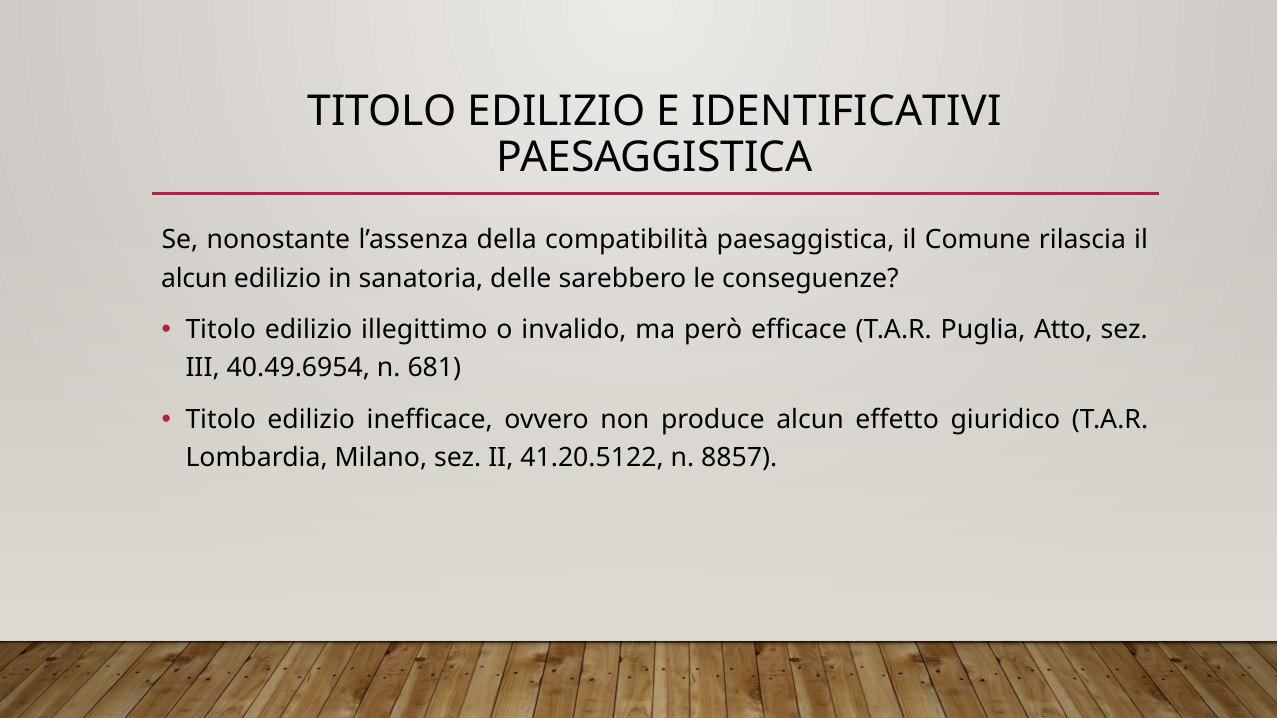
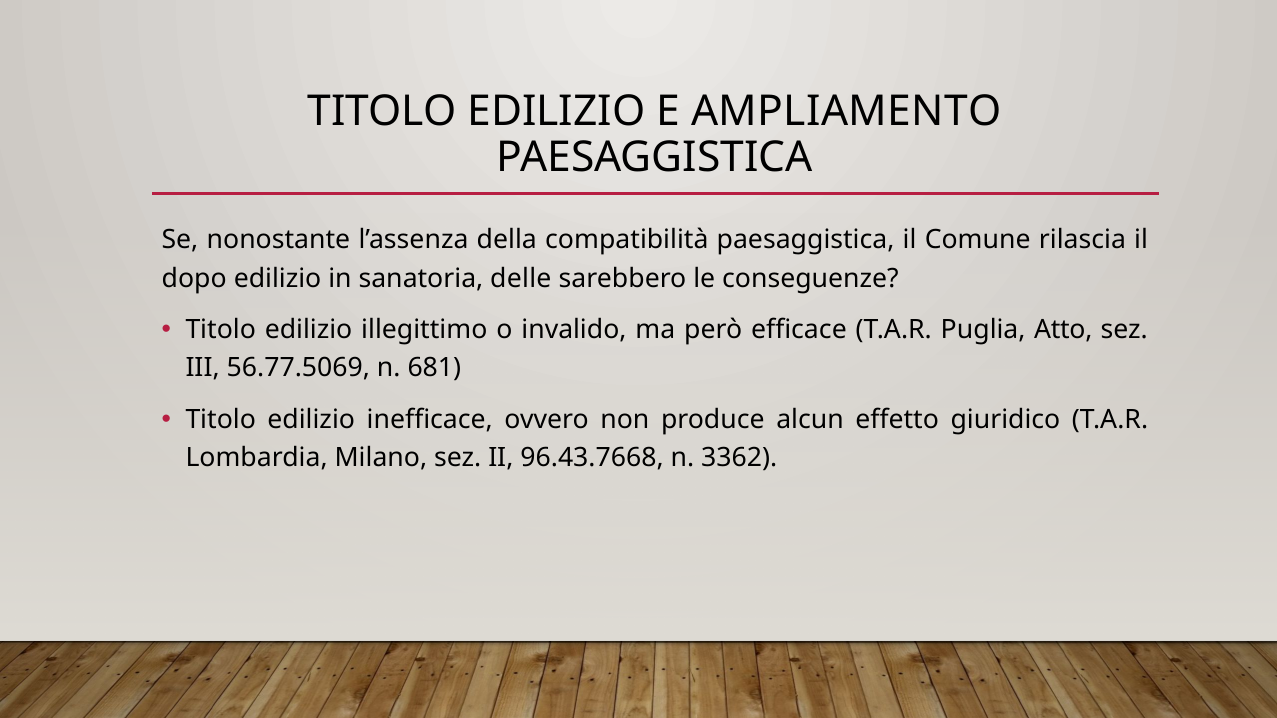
IDENTIFICATIVI: IDENTIFICATIVI -> AMPLIAMENTO (846, 112)
alcun: alcun -> dopo (194, 278)
40.49.6954: 40.49.6954 -> 56.77.5069 (298, 368)
41.20.5122: 41.20.5122 -> 96.43.7668 (592, 458)
8857: 8857 -> 3362 (739, 458)
